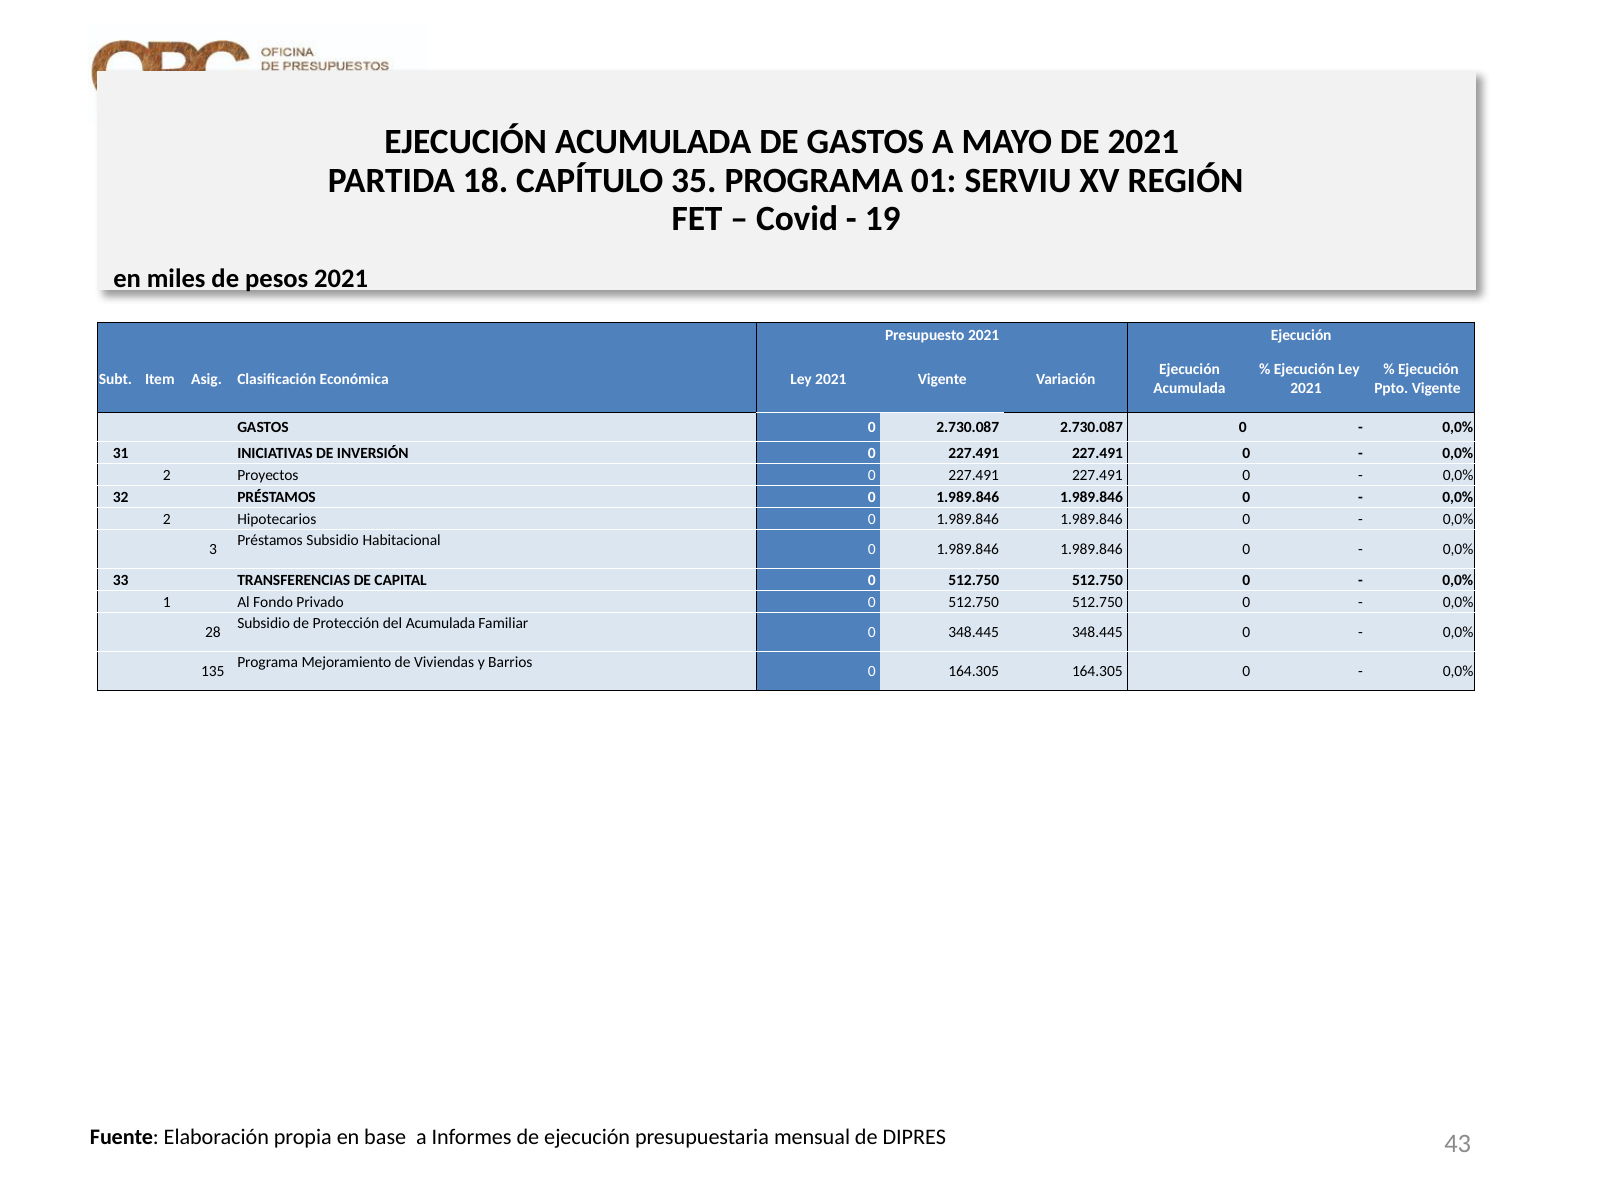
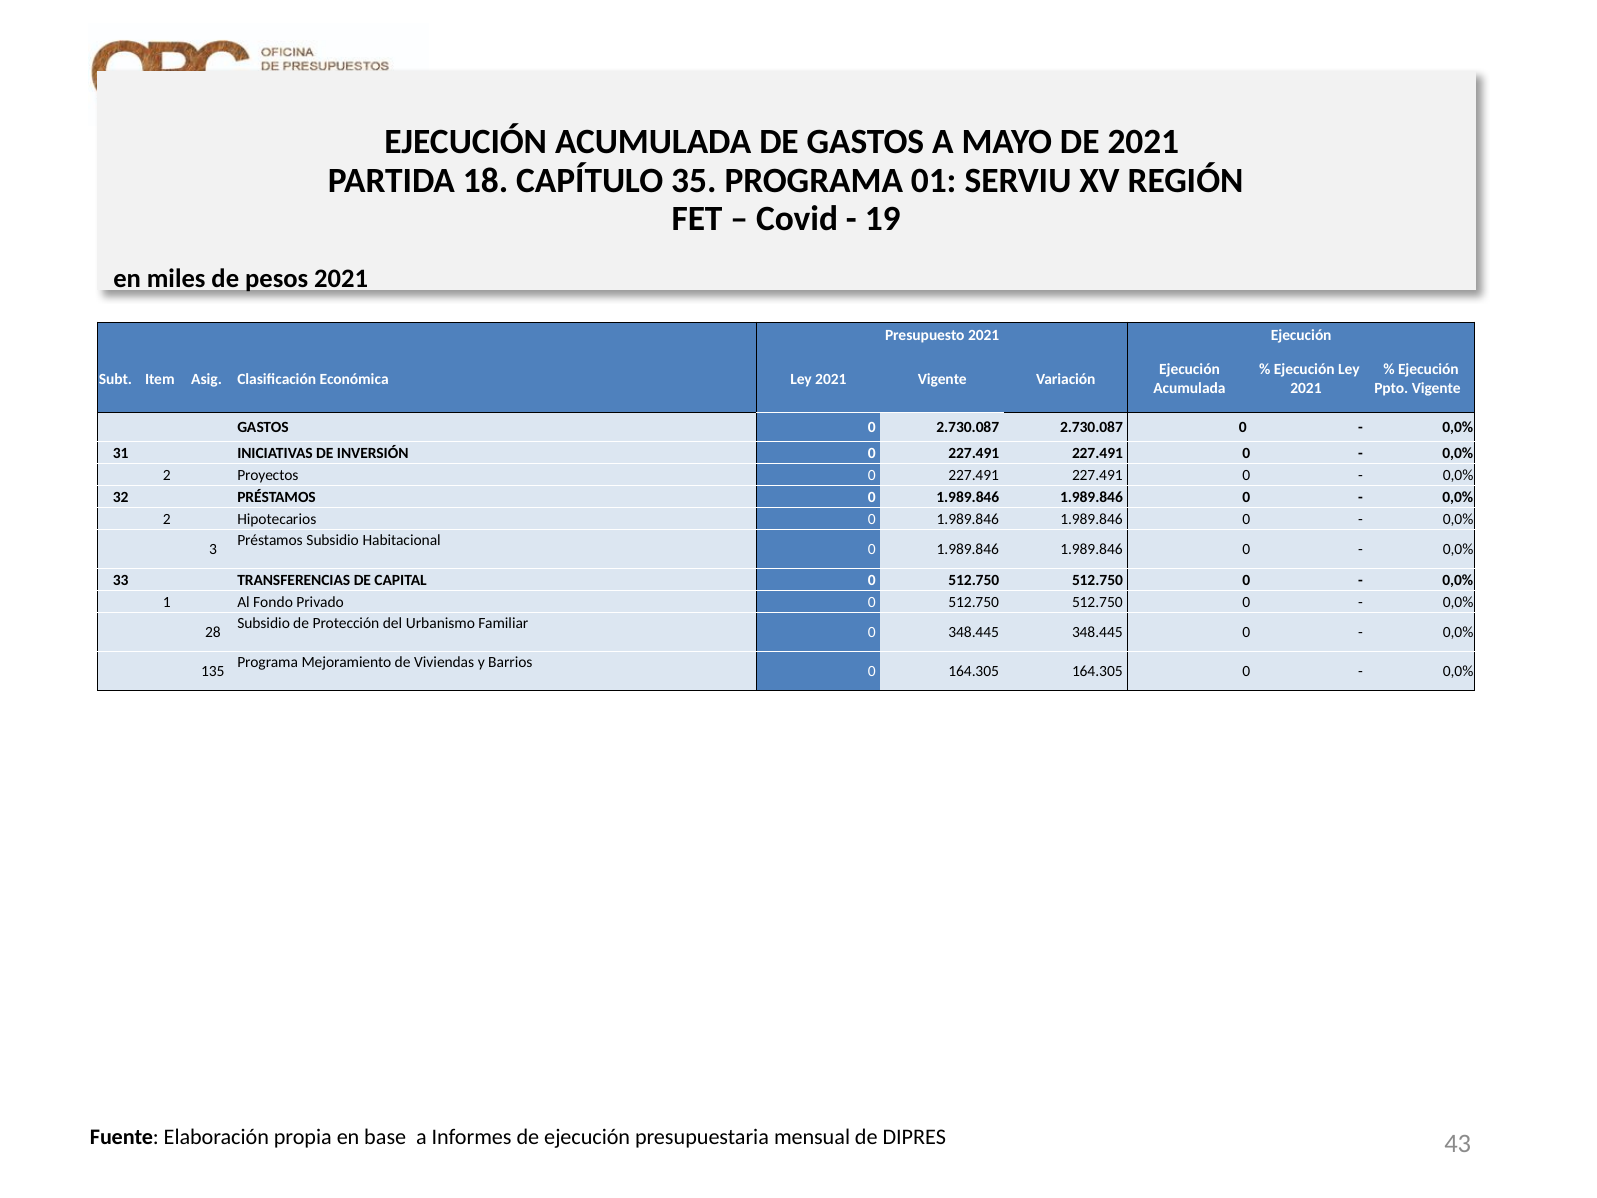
del Acumulada: Acumulada -> Urbanismo (440, 623)
